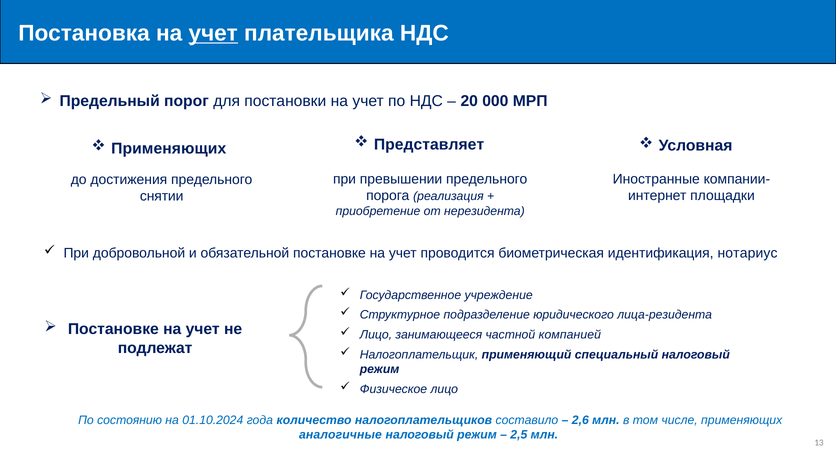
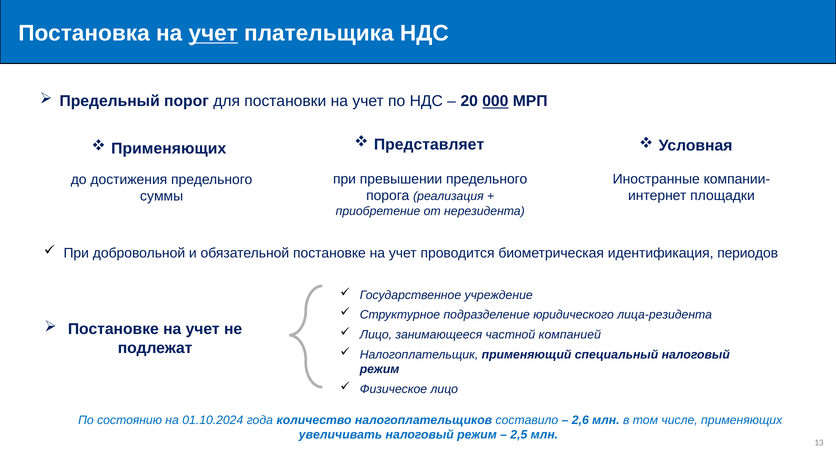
000 underline: none -> present (495, 101)
снятии: снятии -> суммы (162, 196)
нотариус: нотариус -> периодов (748, 254)
аналогичные: аналогичные -> увеличивать (341, 435)
